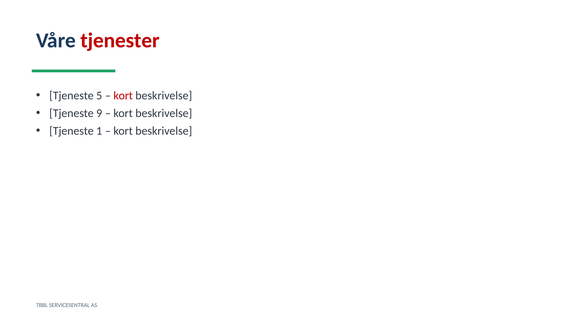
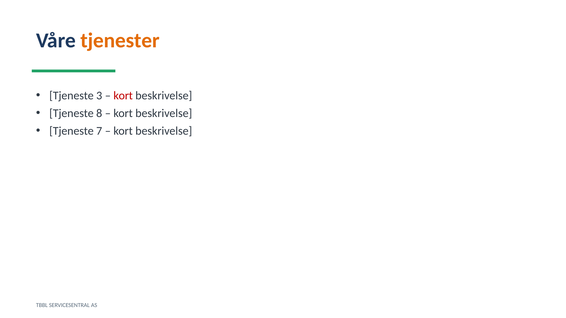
tjenester colour: red -> orange (120, 40)
5: 5 -> 3 (99, 96)
9: 9 -> 8 (99, 114)
1: 1 -> 7 (99, 131)
